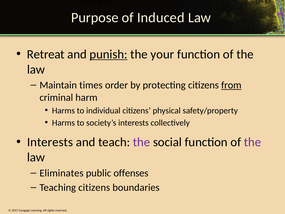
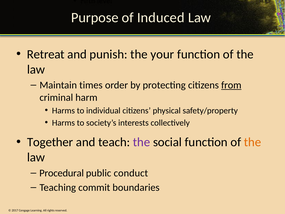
punish underline: present -> none (109, 54)
Interests: Interests -> Together (50, 142)
the colour: purple -> orange (253, 142)
Eliminates: Eliminates -> Procedural (62, 173)
offenses: offenses -> conduct (131, 173)
Teaching citizens: citizens -> commit (94, 187)
